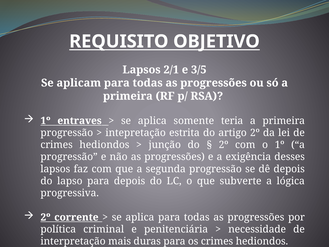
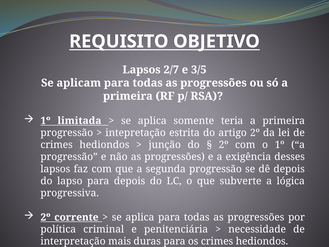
2/1: 2/1 -> 2/7 (171, 70)
entraves: entraves -> limitada (79, 121)
